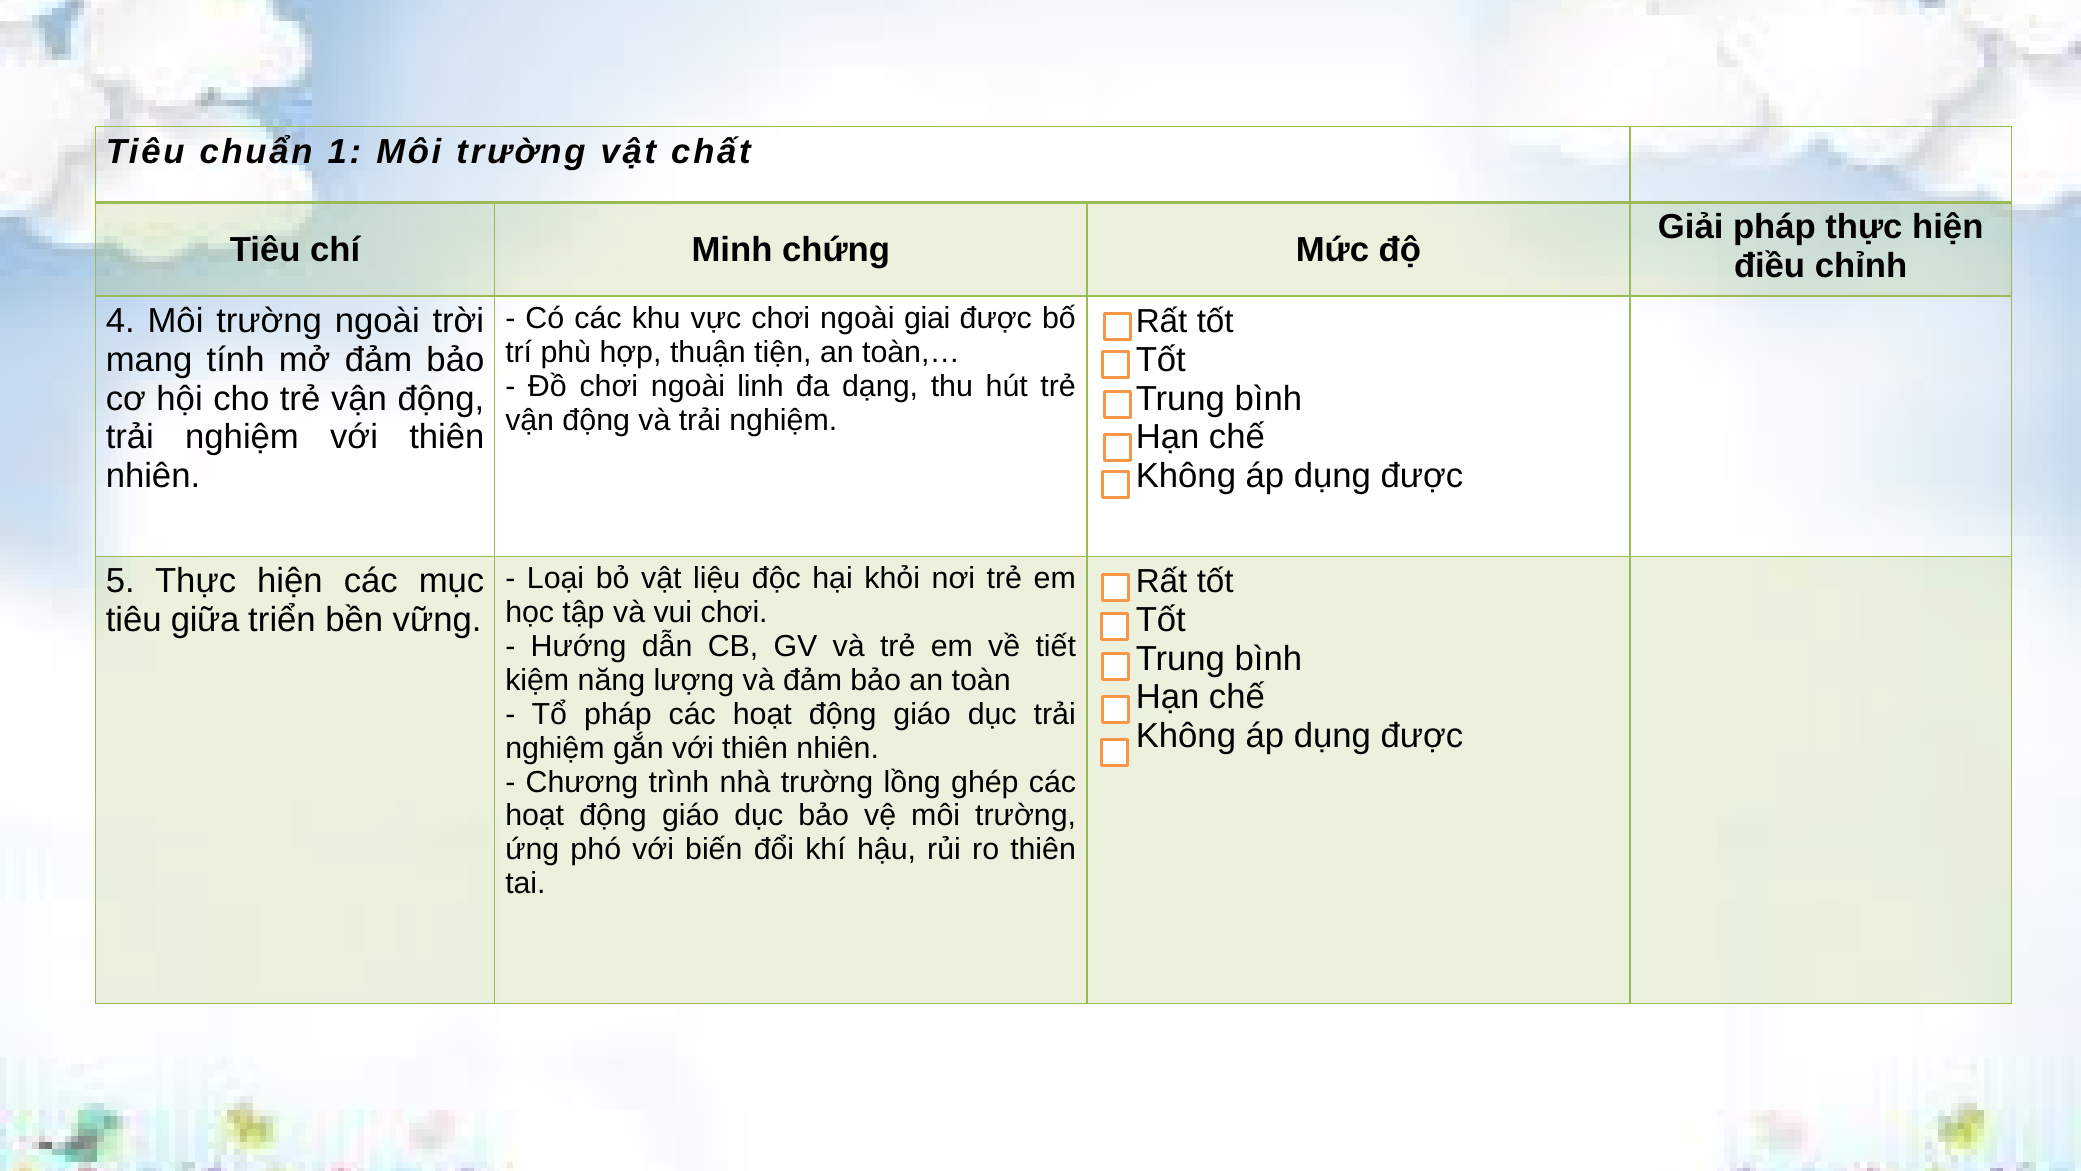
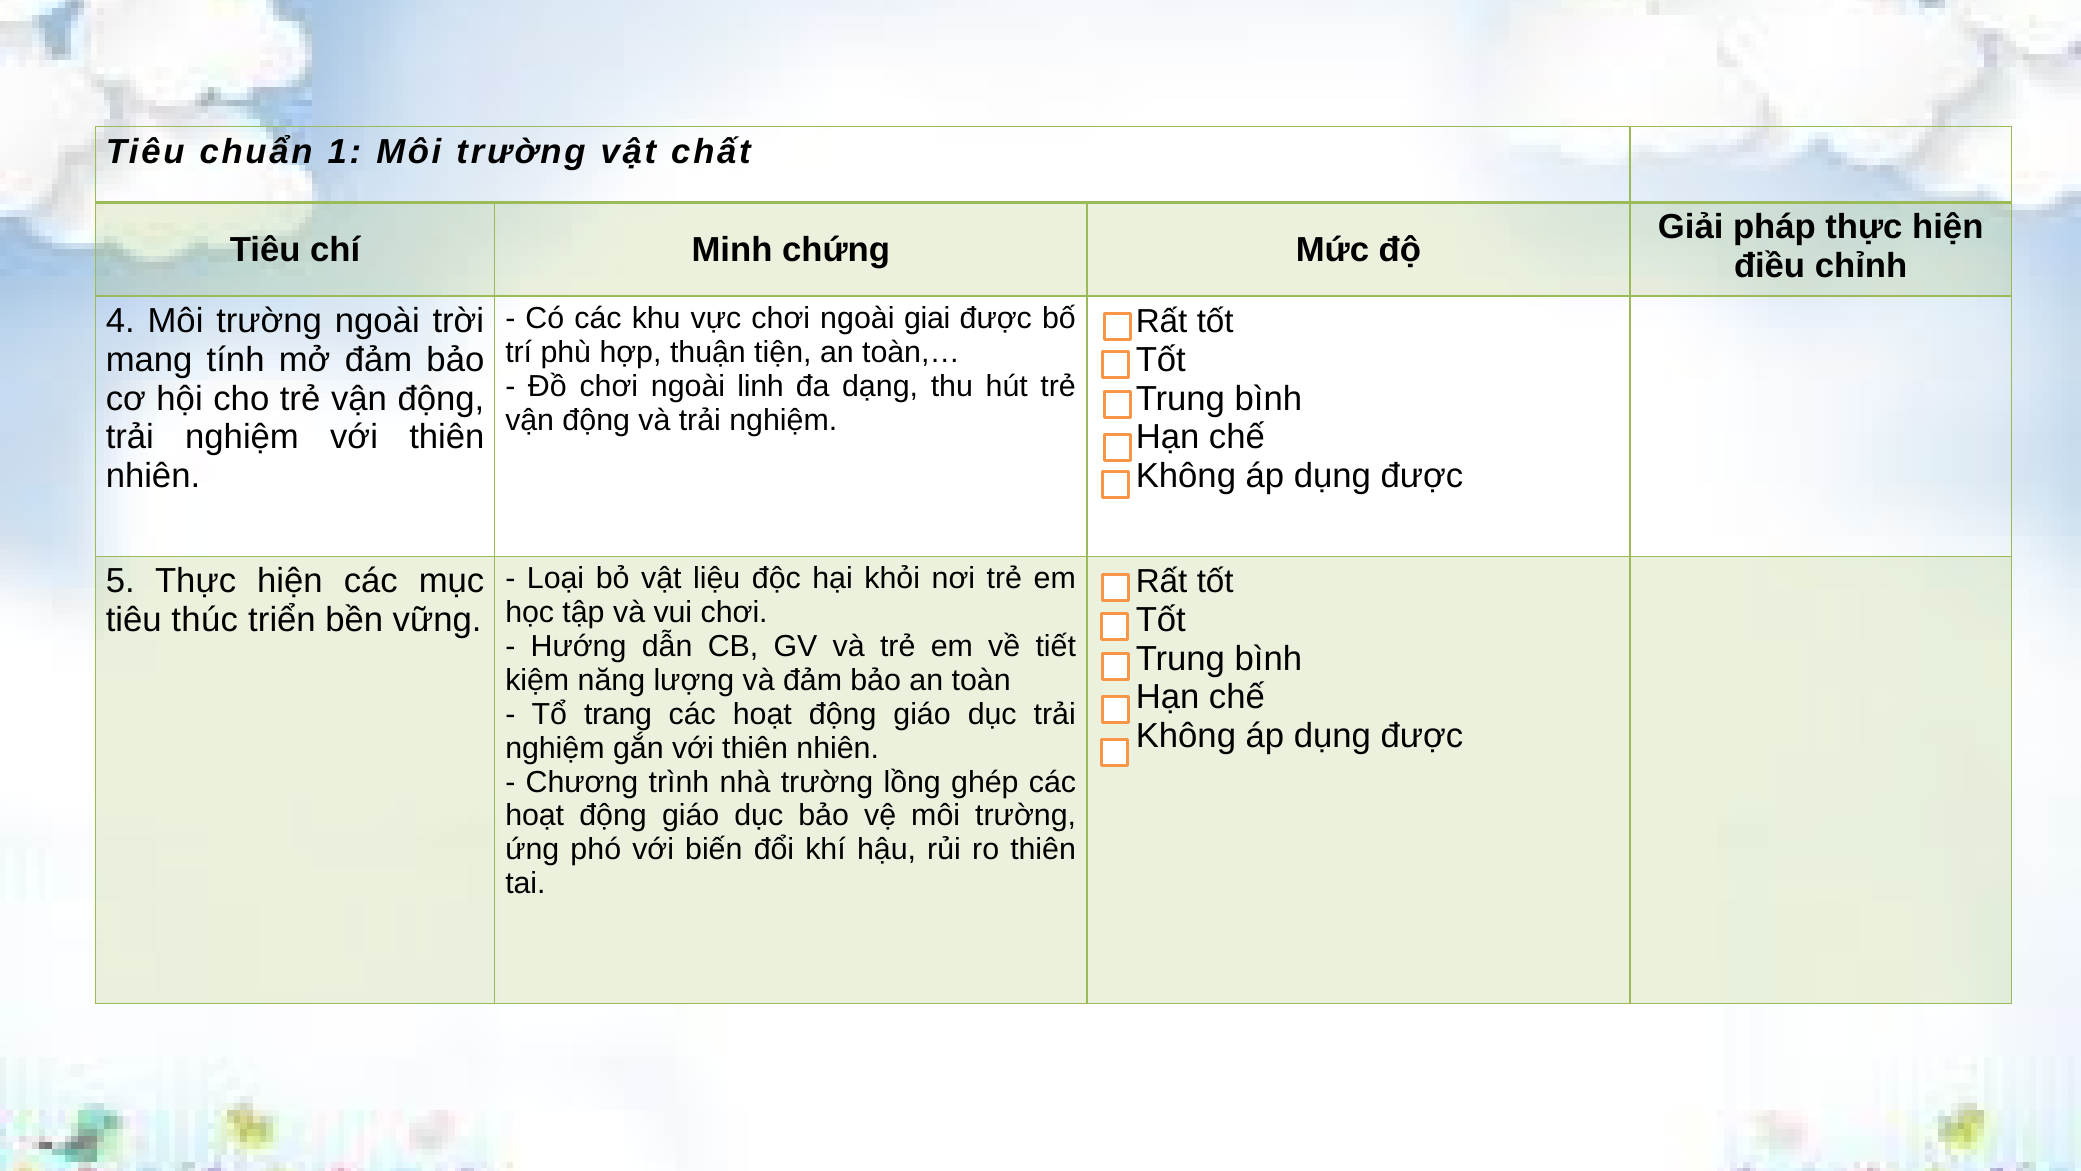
giữa: giữa -> thúc (205, 620)
Tổ pháp: pháp -> trang (618, 714)
